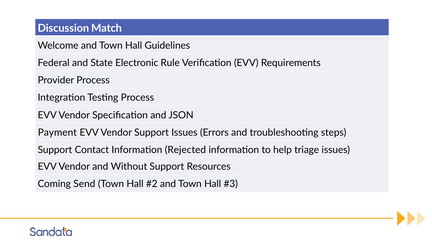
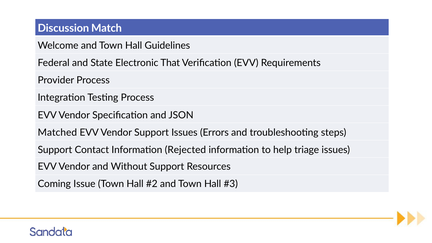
Rule: Rule -> That (170, 63)
Payment: Payment -> Matched (57, 132)
Send: Send -> Issue (84, 184)
